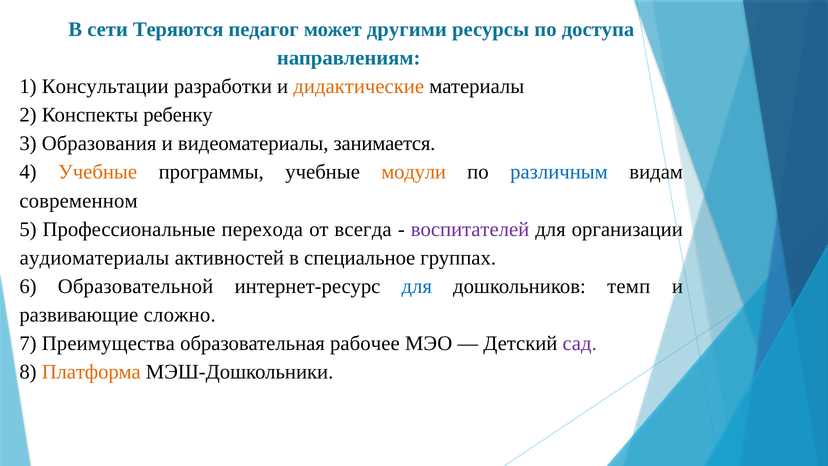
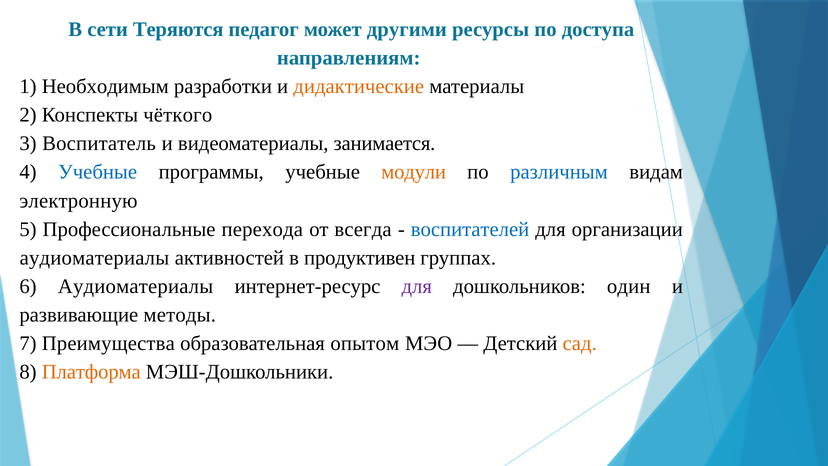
Консультации: Консультации -> Необходимым (105, 86)
ребенку: ребенку -> чёткого (178, 115)
Образования: Образования -> Воспитатель (99, 143)
Учебные colour: orange -> blue (98, 172)
современном: современном -> электронную (78, 201)
воспитателей colour: purple -> blue (470, 229)
специальное: специальное -> продуктивен (360, 258)
6 Образовательной: Образовательной -> Аудиоматериалы (136, 286)
для colour: blue -> purple (417, 286)
темп: темп -> один (629, 286)
сложно: сложно -> методы (180, 315)
рабочее: рабочее -> опытом (365, 343)
сад colour: purple -> orange (580, 343)
